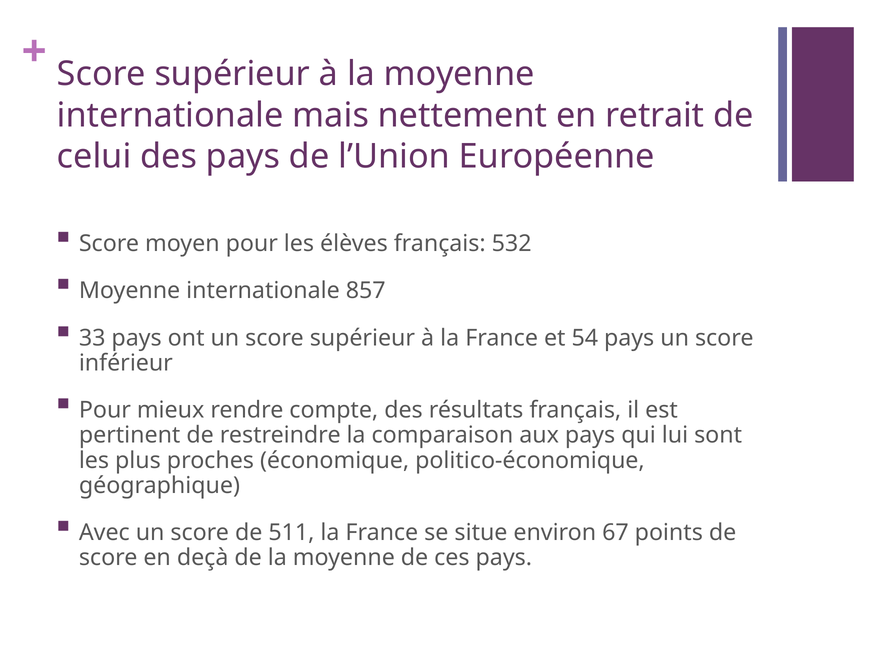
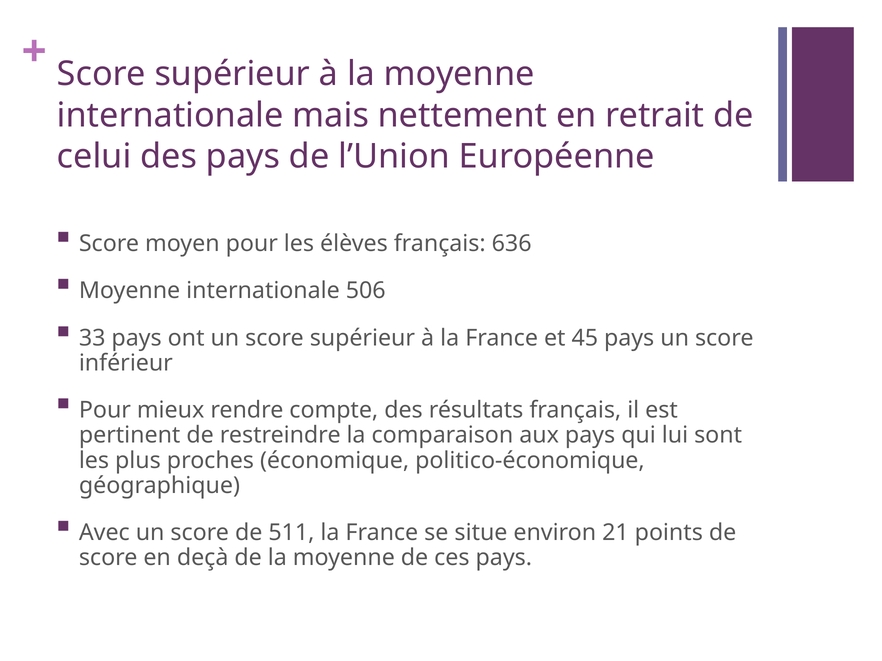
532: 532 -> 636 (512, 244)
857: 857 -> 506 (366, 291)
54: 54 -> 45 (585, 338)
67: 67 -> 21 (615, 533)
